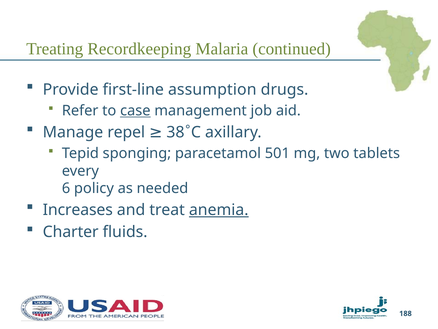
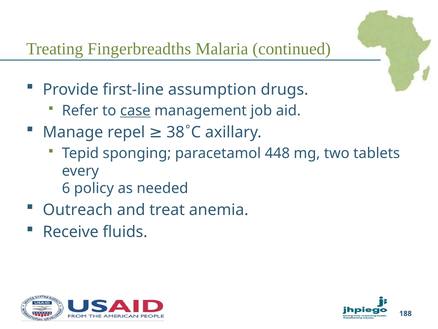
Recordkeeping: Recordkeeping -> Fingerbreadths (139, 49)
501: 501 -> 448 (277, 153)
Increases: Increases -> Outreach (78, 210)
anemia underline: present -> none (219, 210)
Charter: Charter -> Receive (71, 232)
